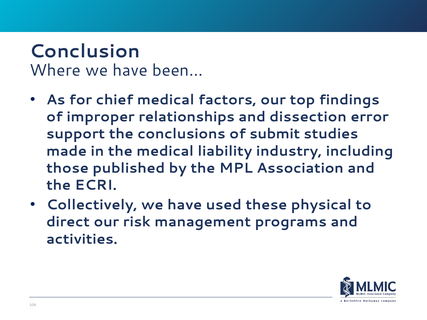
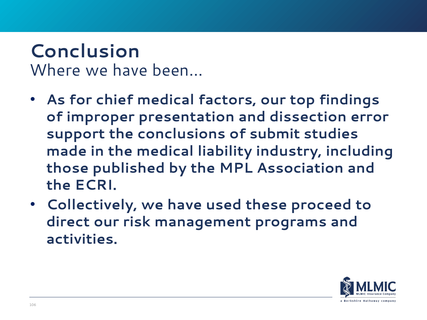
relationships: relationships -> presentation (187, 117)
physical: physical -> proceed (321, 205)
